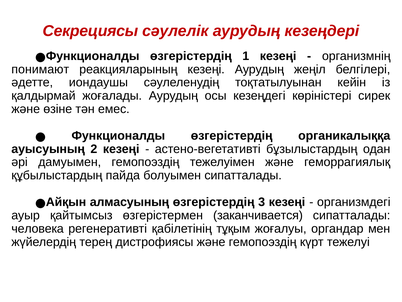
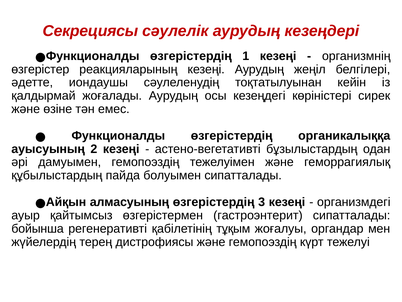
понимают: понимают -> өзгерістер (40, 69)
заканчивается: заканчивается -> гастроэнтерит (258, 215)
человека: человека -> бойынша (38, 228)
